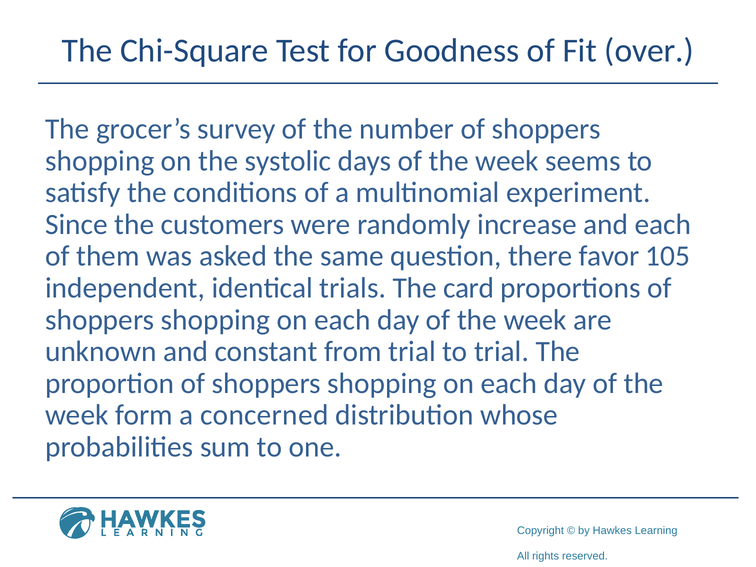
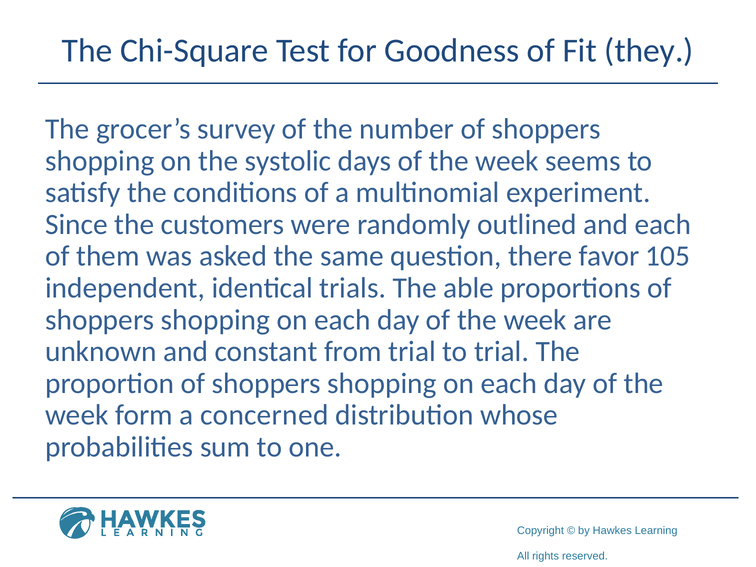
over: over -> they (649, 51)
increase: increase -> outlined (527, 225)
card: card -> able (469, 288)
